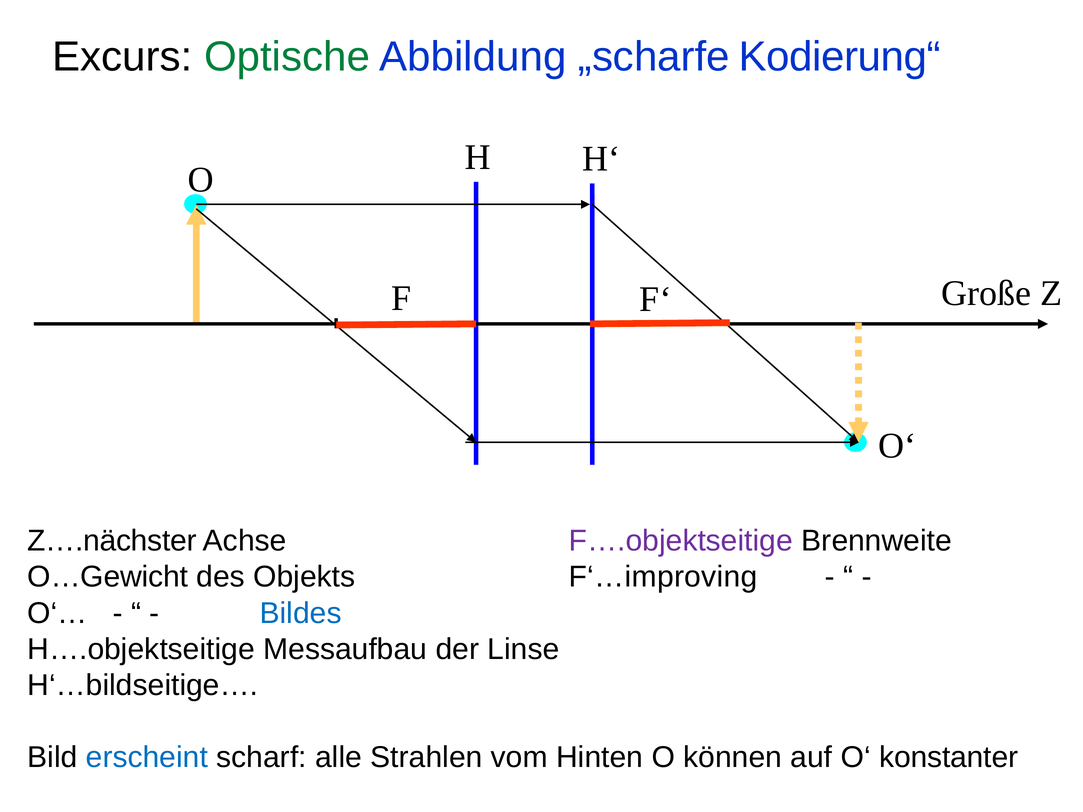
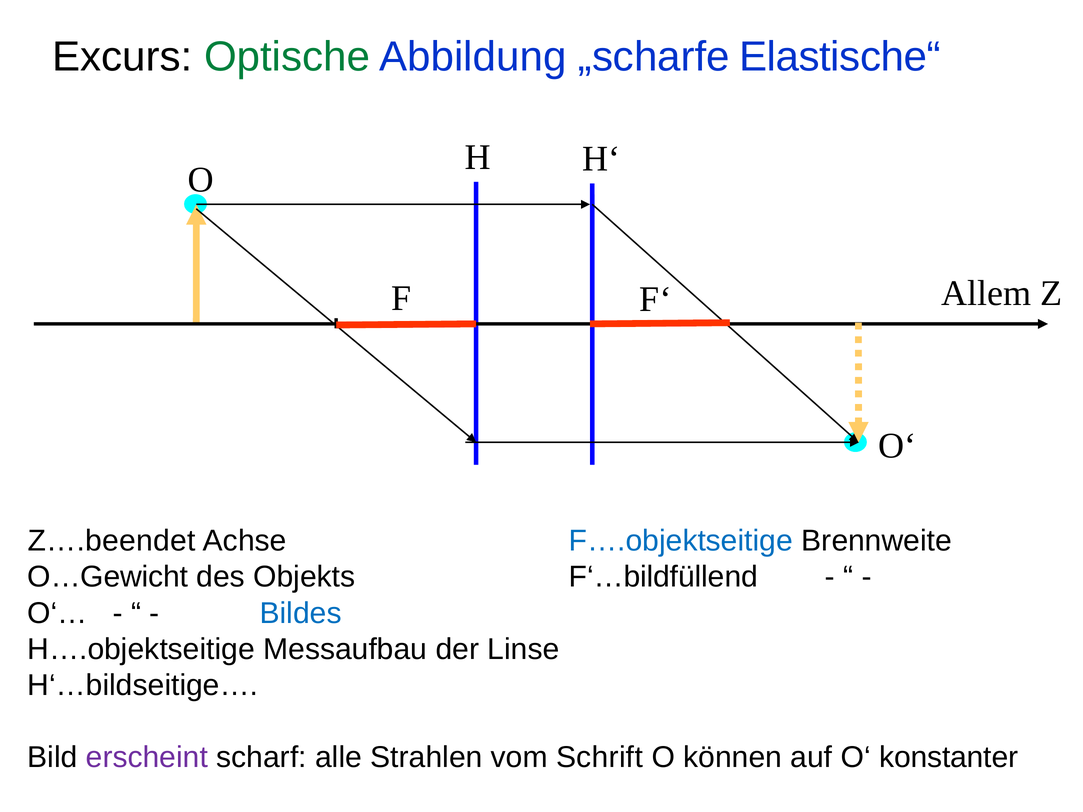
Kodierung“: Kodierung“ -> Elastische“ (840, 57)
Große: Große -> Allem (986, 294)
Z….nächster: Z….nächster -> Z….beendet (112, 541)
F….objektseitige colour: purple -> blue (681, 541)
F‘…improving: F‘…improving -> F‘…bildfüllend (663, 577)
erscheint colour: blue -> purple (147, 758)
Hinten: Hinten -> Schrift (600, 758)
